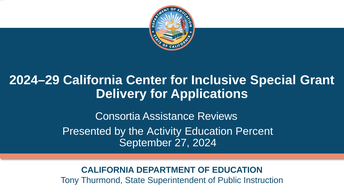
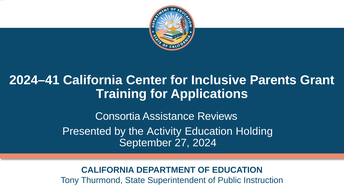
2024–29: 2024–29 -> 2024–41 (34, 80)
Special: Special -> Parents (273, 80)
Delivery: Delivery -> Training (121, 94)
Percent: Percent -> Holding (254, 132)
